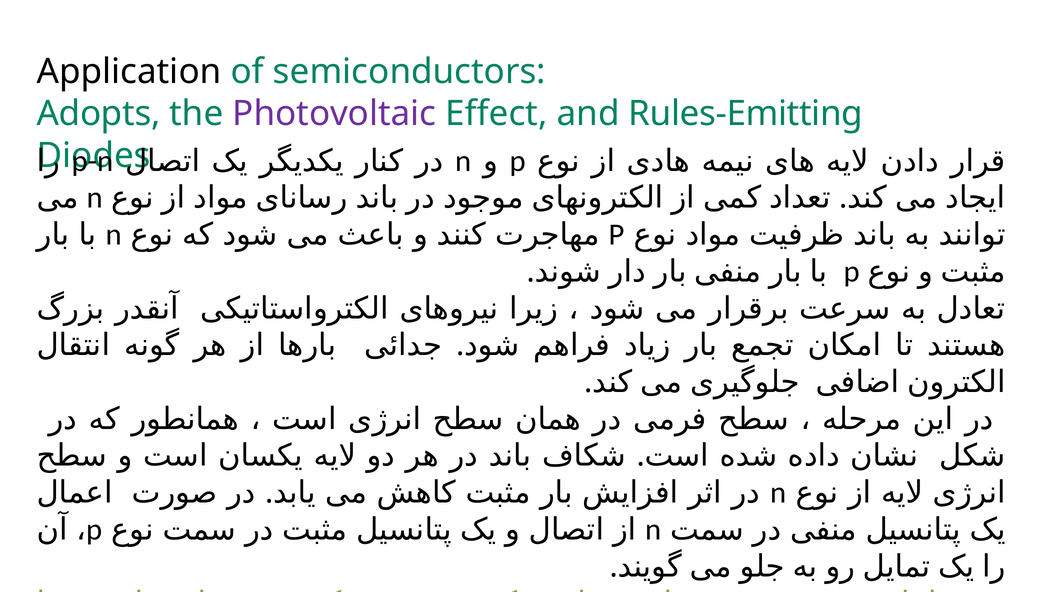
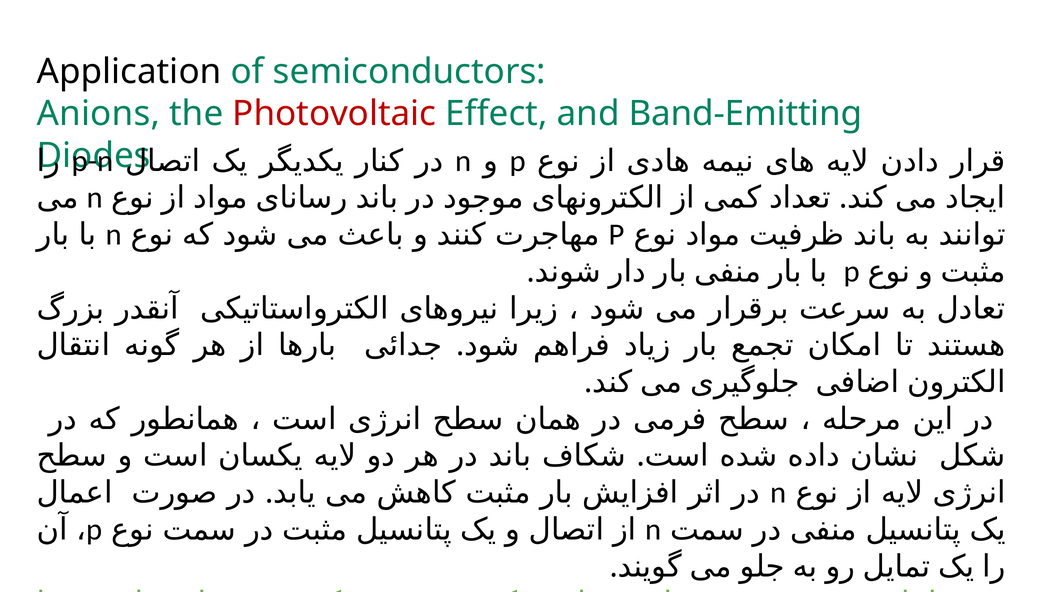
Adopts: Adopts -> Anions (98, 114)
Photovoltaic colour: purple -> red (334, 114)
Rules-Emitting: Rules-Emitting -> Band-Emitting (746, 114)
